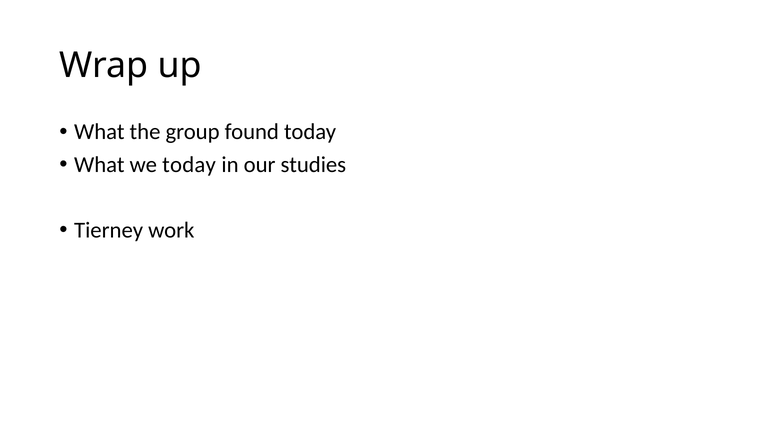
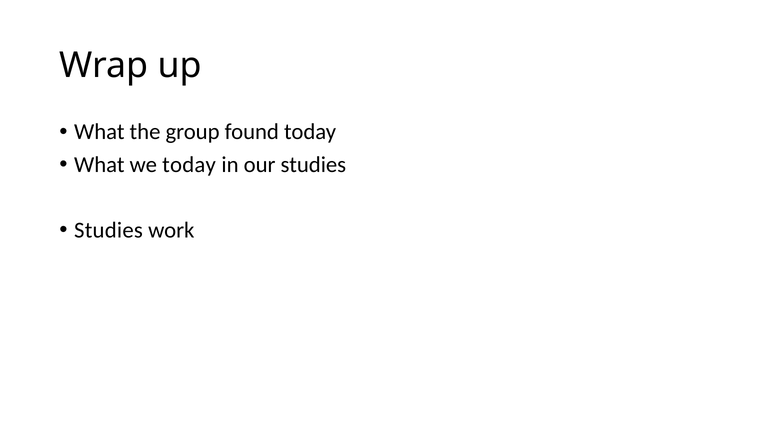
Tierney: Tierney -> Studies (108, 230)
